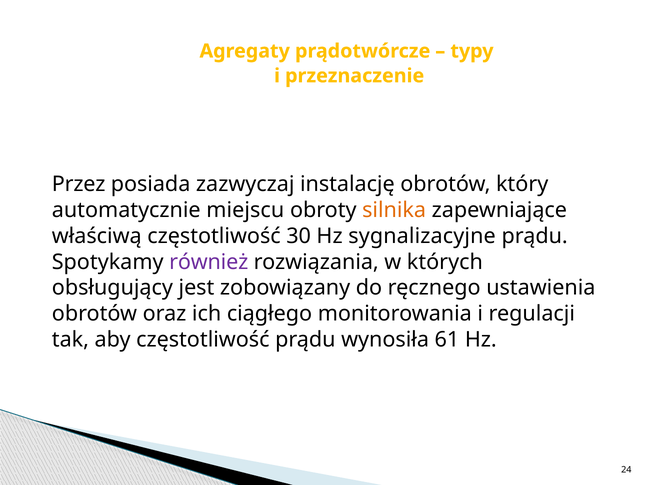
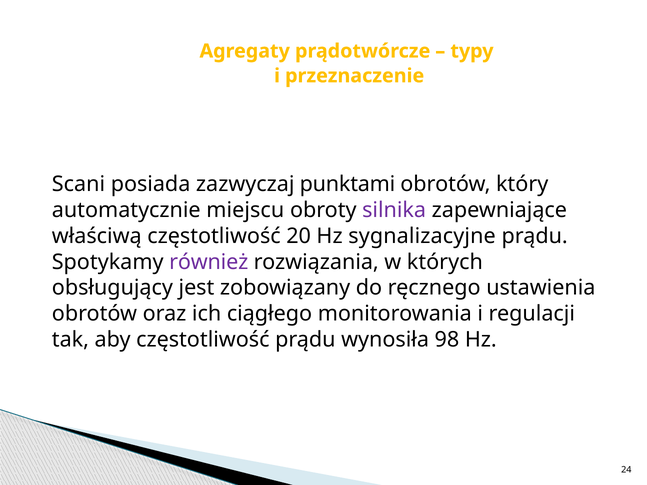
Przez: Przez -> Scani (79, 184)
instalację: instalację -> punktami (347, 184)
silnika colour: orange -> purple (394, 210)
30: 30 -> 20 (299, 236)
61: 61 -> 98 (447, 340)
